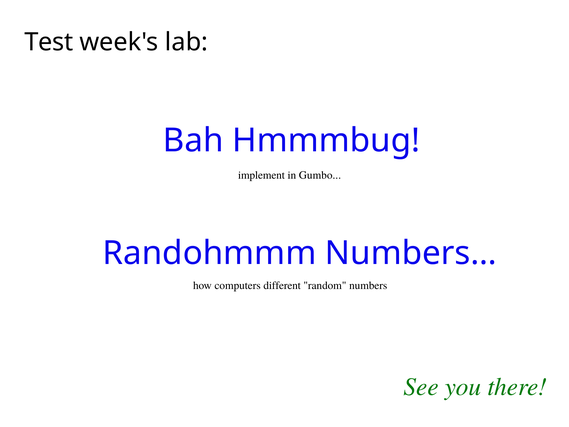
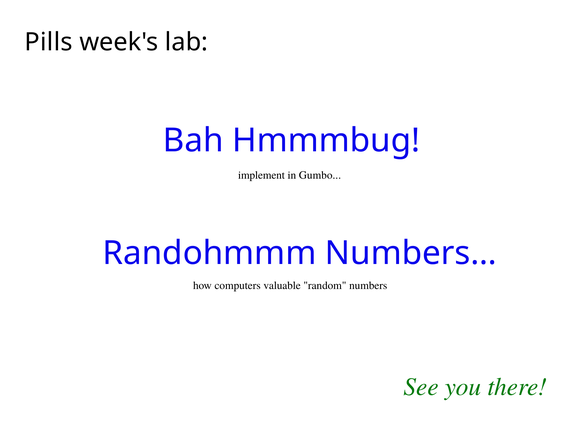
Test: Test -> Pills (49, 42)
different: different -> valuable (282, 285)
